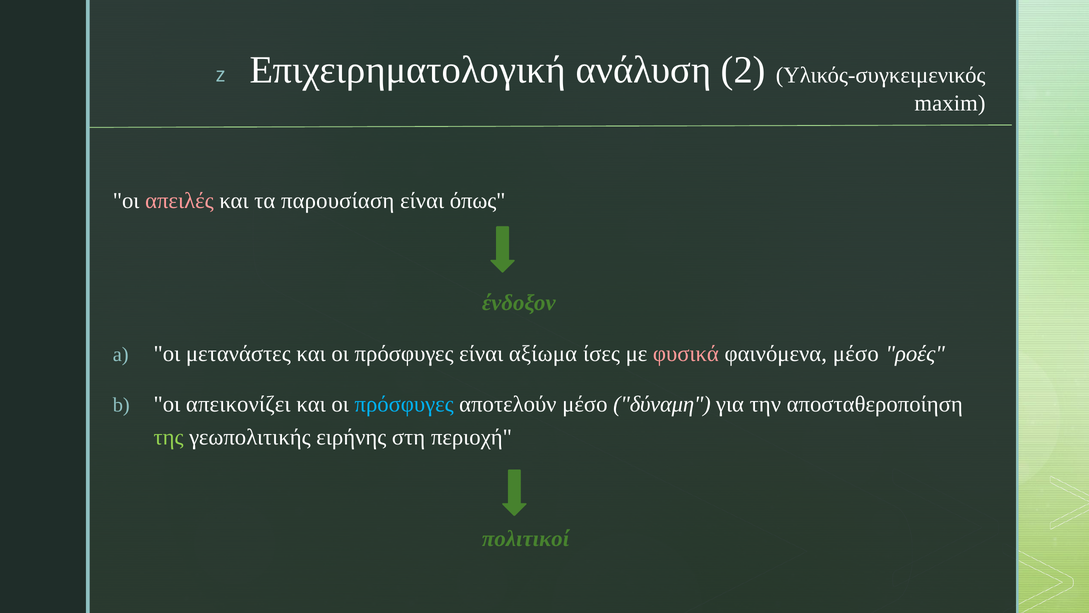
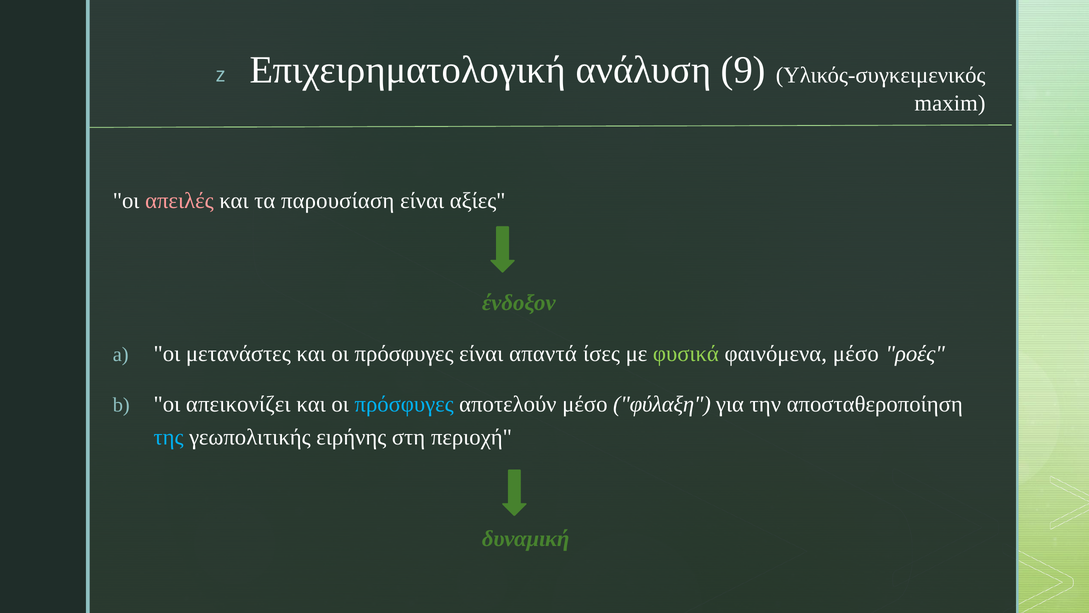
2: 2 -> 9 (743, 70)
όπως: όπως -> αξίες (478, 201)
αξίωμα: αξίωμα -> απαντά (543, 353)
φυσικά colour: pink -> light green (686, 353)
δύναμη: δύναμη -> φύλαξη (662, 404)
της colour: light green -> light blue (169, 437)
πολιτικοί: πολιτικοί -> δυναμική (526, 539)
